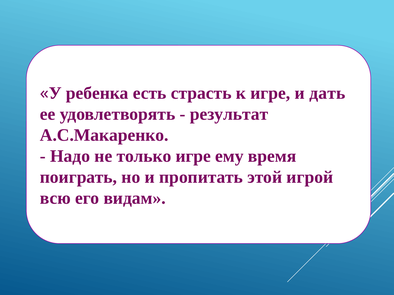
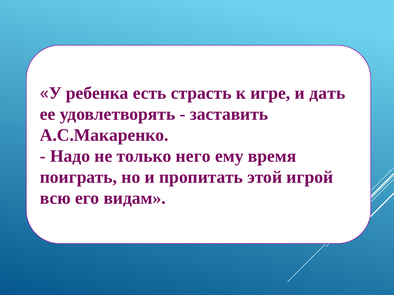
результат: результат -> заставить (229, 114)
только игре: игре -> него (193, 156)
